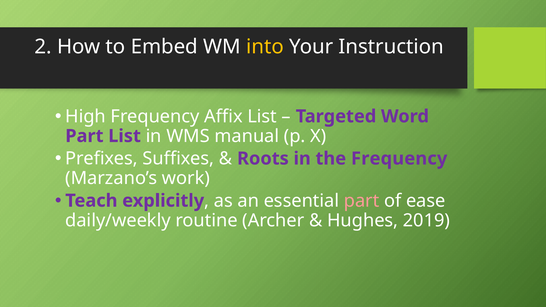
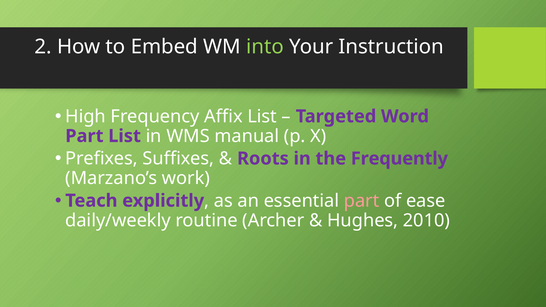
into colour: yellow -> light green (265, 47)
the Frequency: Frequency -> Frequently (399, 159)
2019: 2019 -> 2010 (426, 220)
